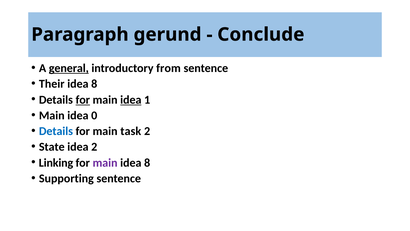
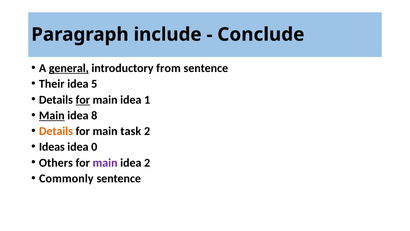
gerund: gerund -> include (168, 34)
8: 8 -> 5 (94, 84)
idea underline: present -> none (131, 100)
Main underline: none -> present (52, 115)
0: 0 -> 8 (94, 115)
Details colour: blue -> orange (56, 131)
State: State -> Ideas (52, 147)
idea 2: 2 -> 0 (94, 147)
Linking: Linking -> Others (56, 163)
8: 8 -> 2 (147, 163)
Supporting: Supporting -> Commonly (66, 178)
